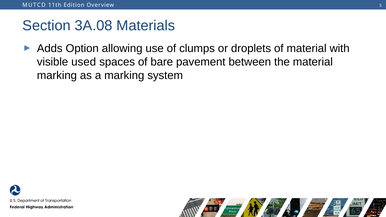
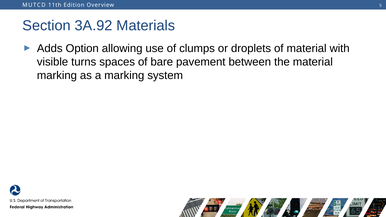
3A.08: 3A.08 -> 3A.92 (94, 26)
used: used -> turns (84, 62)
